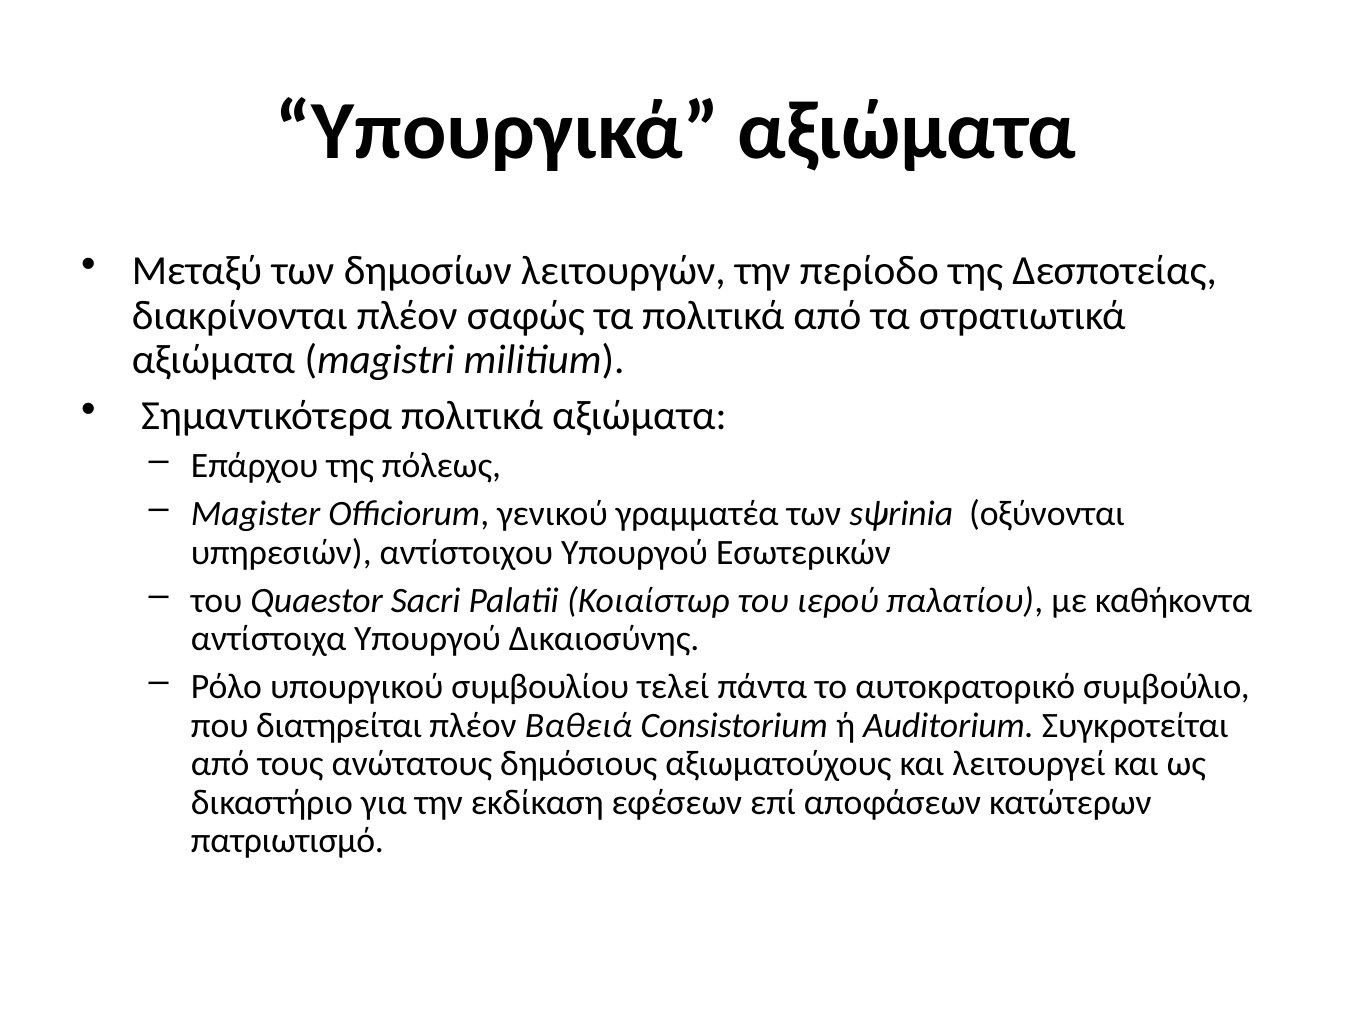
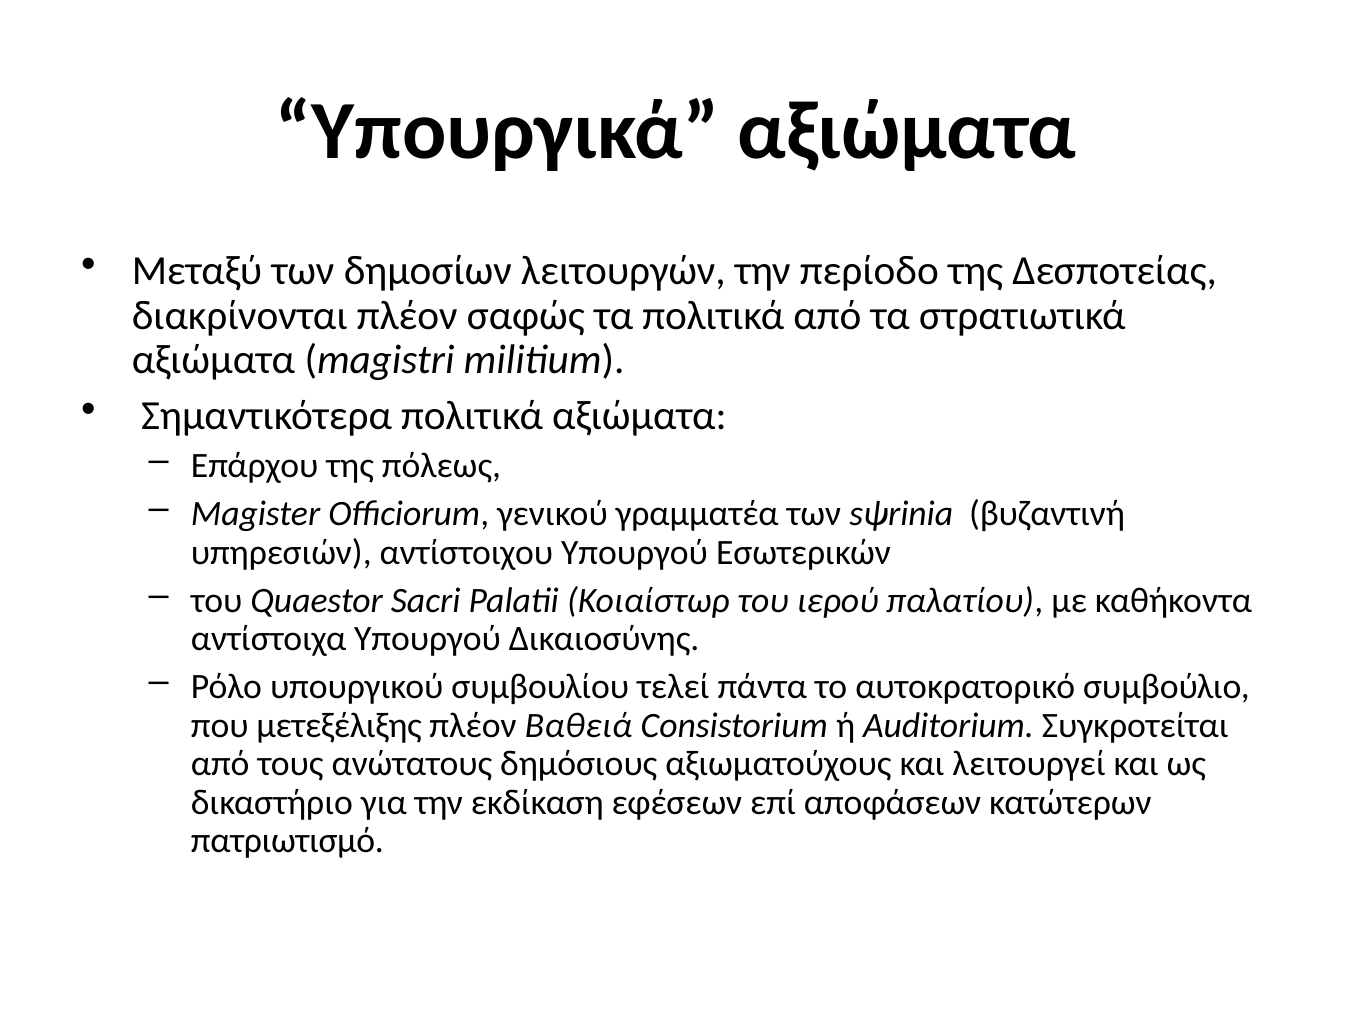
οξύνονται: οξύνονται -> βυζαντινή (1047, 514)
διατηρείται: διατηρείται -> μετεξέλιξης (339, 726)
